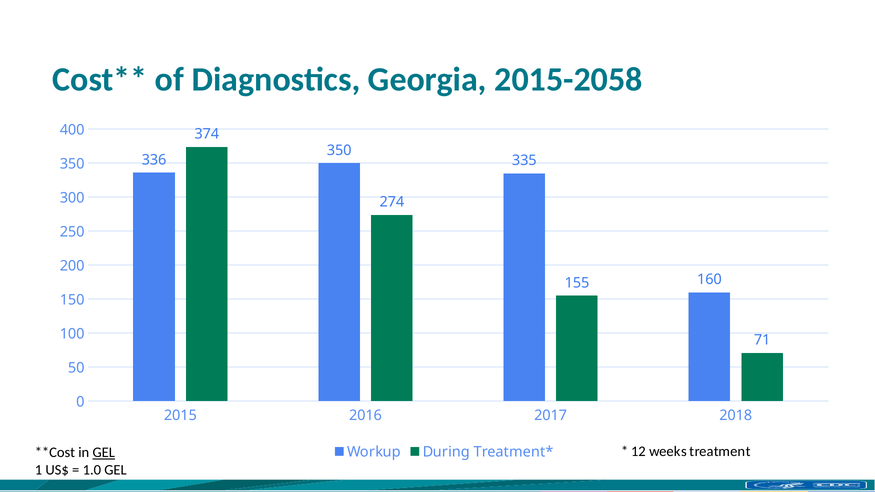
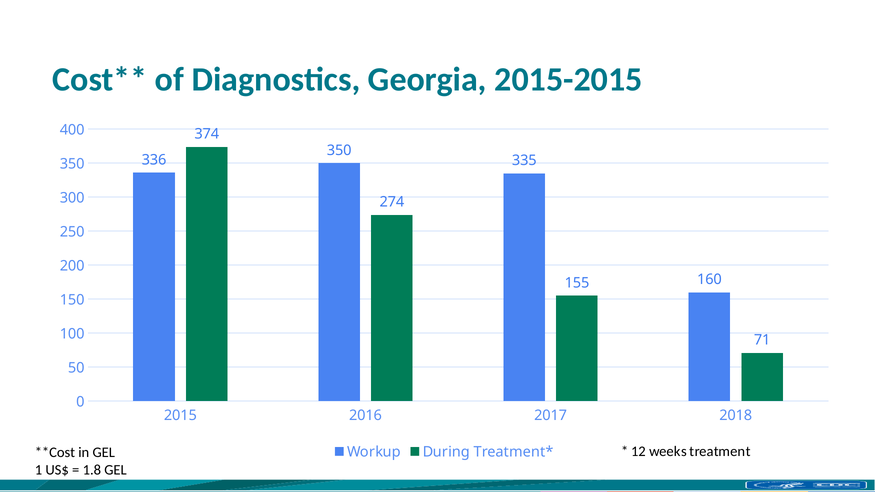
2015-2058: 2015-2058 -> 2015-2015 (568, 79)
GEL underline: present -> none (104, 453)
1.0: 1.0 -> 1.8 (92, 470)
